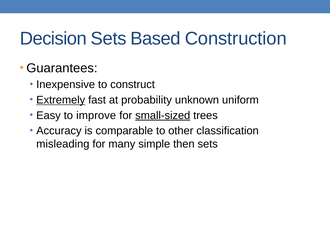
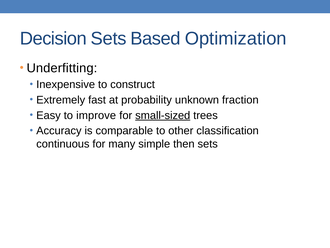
Construction: Construction -> Optimization (236, 38)
Guarantees: Guarantees -> Underfitting (62, 68)
Extremely underline: present -> none (61, 100)
uniform: uniform -> fraction (240, 100)
misleading: misleading -> continuous (63, 144)
